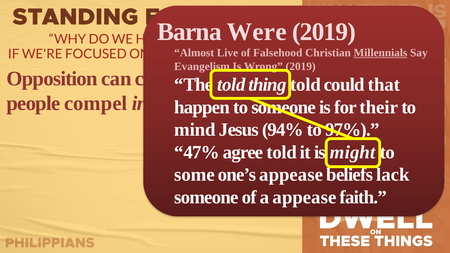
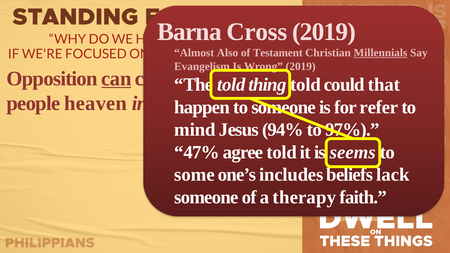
Were: Were -> Cross (257, 32)
Live: Live -> Also (228, 53)
Falsehood: Falsehood -> Testament (278, 53)
can underline: none -> present (116, 79)
compel: compel -> heaven (96, 103)
their: their -> refer (379, 107)
might: might -> seems (353, 152)
one’s appease: appease -> includes (291, 175)
a appease: appease -> therapy (304, 197)
